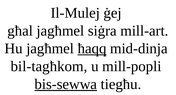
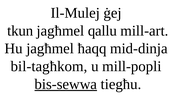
għal: għal -> tkun (20, 31)
siġra: siġra -> qallu (102, 31)
ħaqq underline: present -> none (92, 48)
